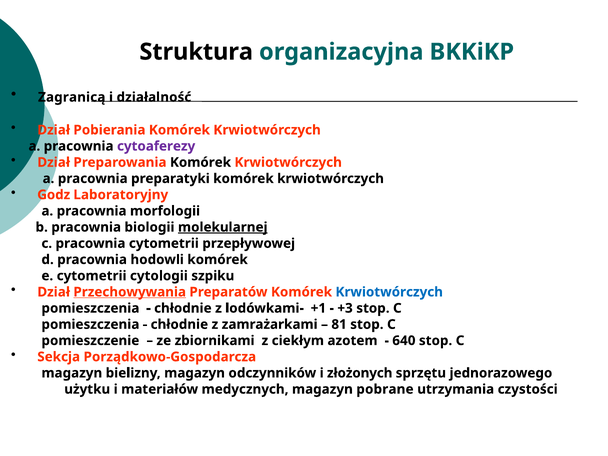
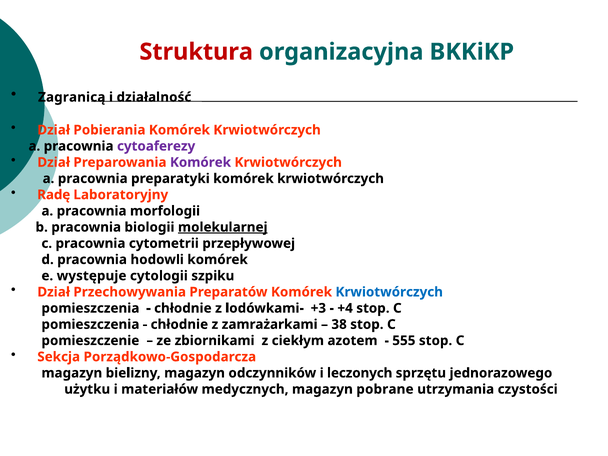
Struktura colour: black -> red (196, 52)
Komórek colour: black -> purple (201, 162)
Godz: Godz -> Radę (54, 195)
e cytometrii: cytometrii -> występuje (92, 276)
Przechowywania underline: present -> none (130, 292)
+1: +1 -> +3 (318, 308)
+3: +3 -> +4 (345, 308)
81: 81 -> 38 (339, 324)
640: 640 -> 555 (404, 341)
złożonych: złożonych -> leczonych (360, 373)
